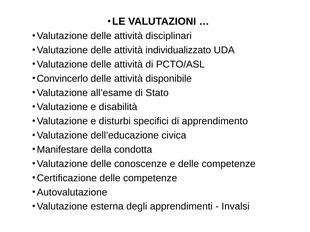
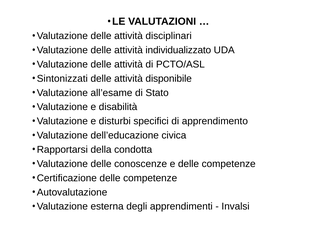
Convincerlo: Convincerlo -> Sintonizzati (62, 79)
Manifestare: Manifestare -> Rapportarsi (62, 150)
